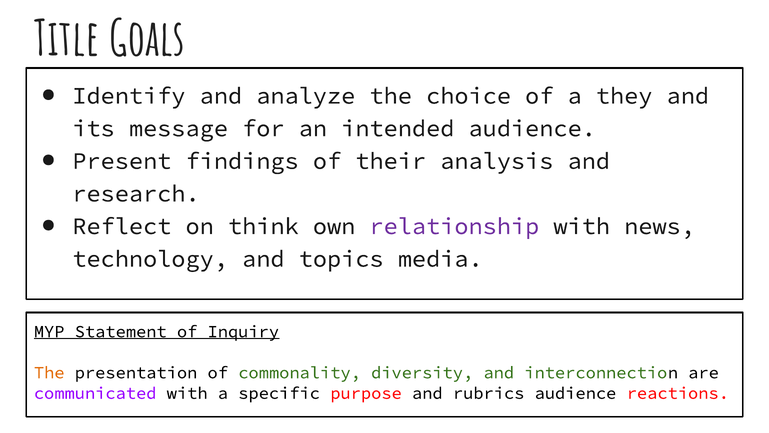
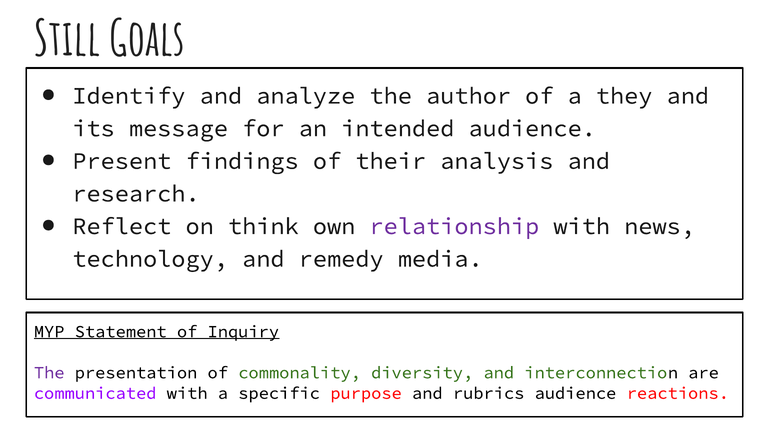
Title: Title -> Still (67, 39)
choice: choice -> author (469, 96)
topics: topics -> remedy (341, 259)
The colour: orange -> purple (49, 372)
